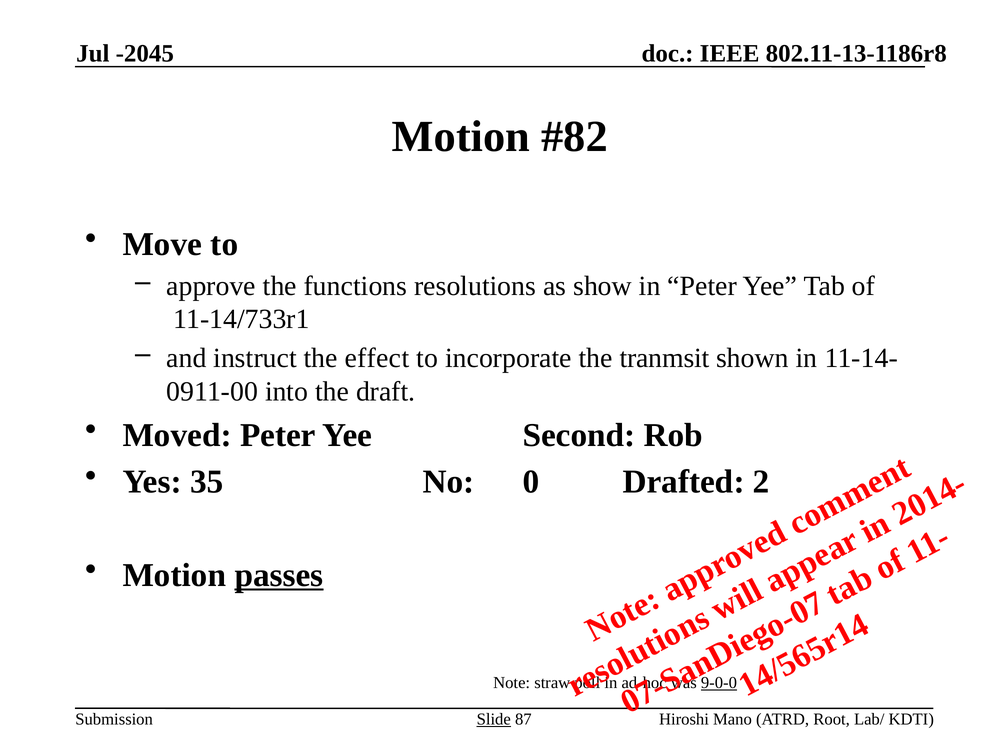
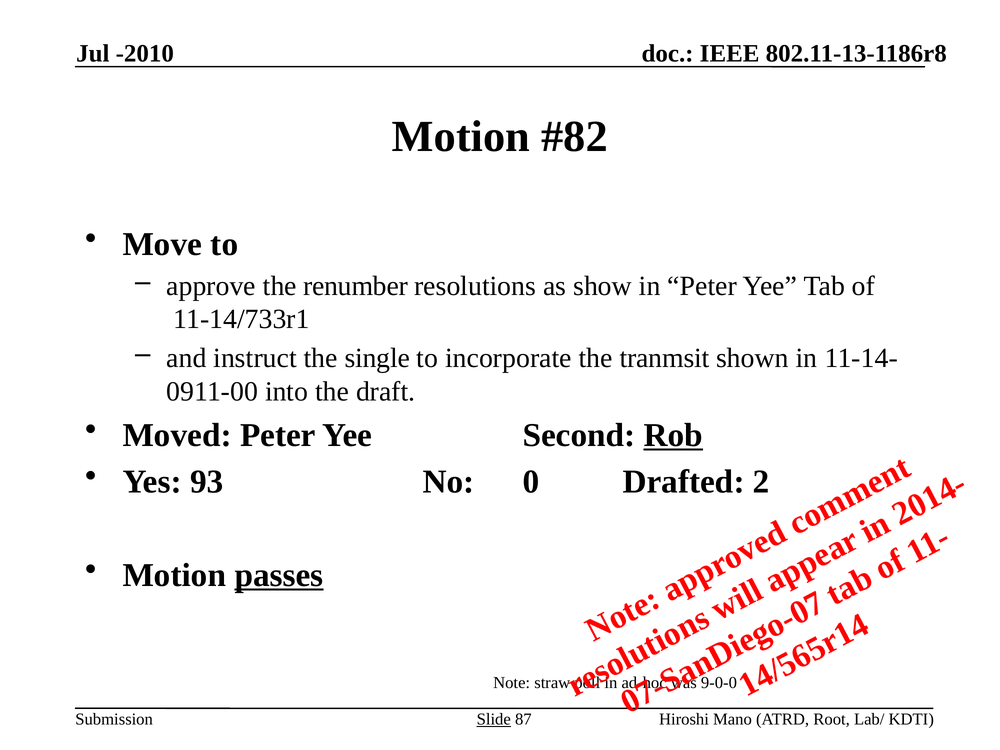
-2045: -2045 -> -2010 (145, 53)
functions: functions -> renumber (356, 286)
effect: effect -> single (377, 358)
Rob underline: none -> present (673, 435)
35: 35 -> 93 (207, 482)
9-0-0 underline: present -> none (719, 683)
